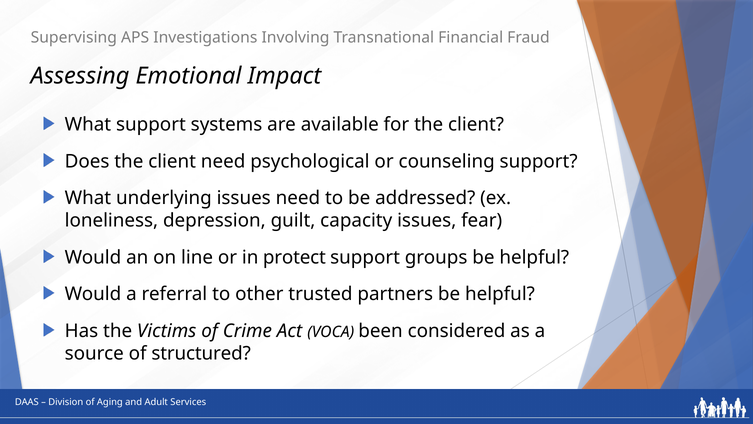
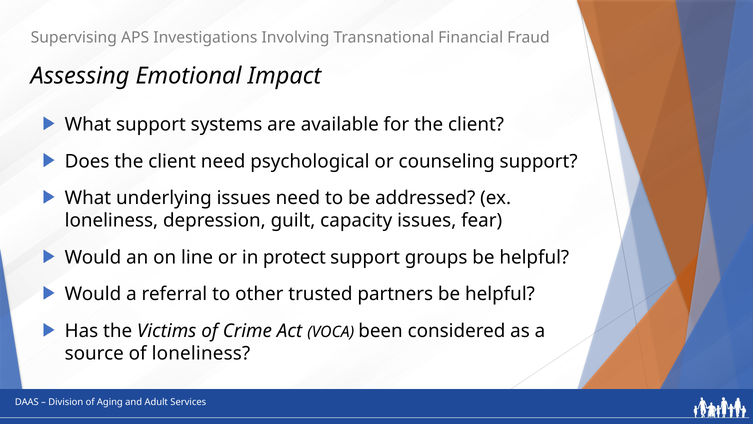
of structured: structured -> loneliness (201, 353)
